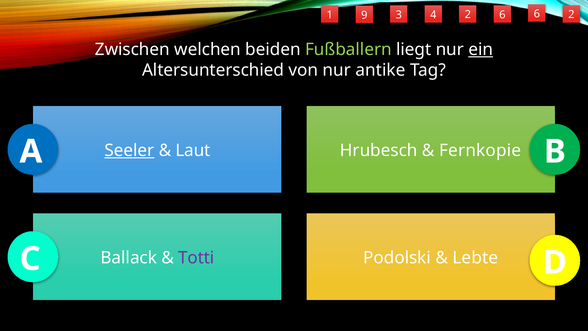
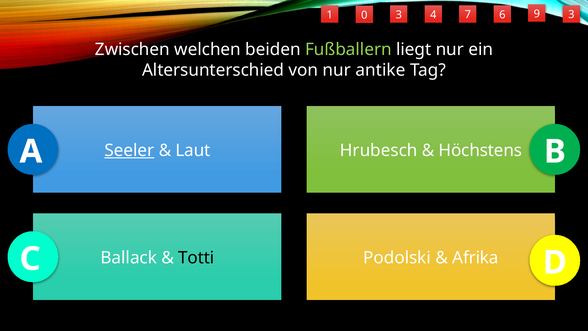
6 6: 6 -> 9 (537, 14)
4 2: 2 -> 3 (571, 15)
9: 9 -> 0 (364, 15)
3 2: 2 -> 7 (468, 15)
ein underline: present -> none (481, 49)
Fernkopie: Fernkopie -> Höchstens (480, 150)
Totti colour: purple -> black (196, 258)
Lebte: Lebte -> Afrika (475, 258)
